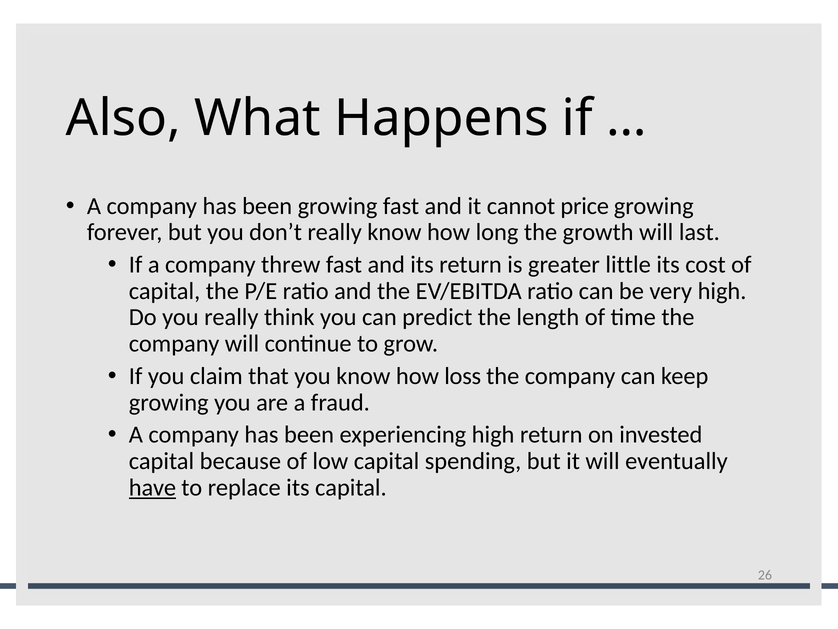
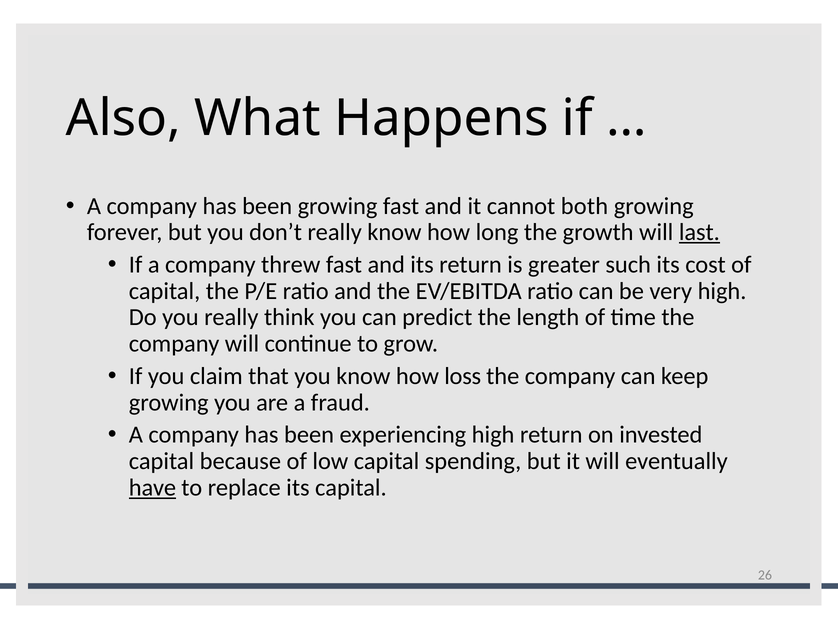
price: price -> both (584, 206)
last underline: none -> present (699, 232)
little: little -> such (628, 264)
